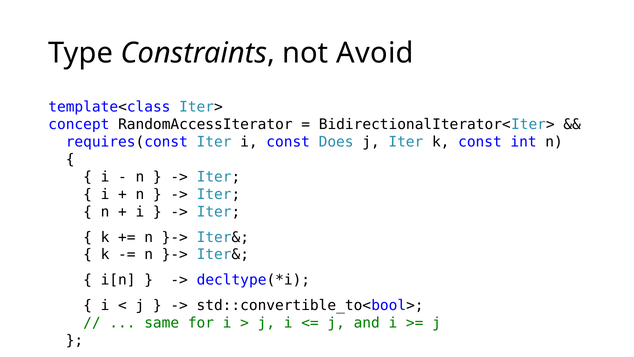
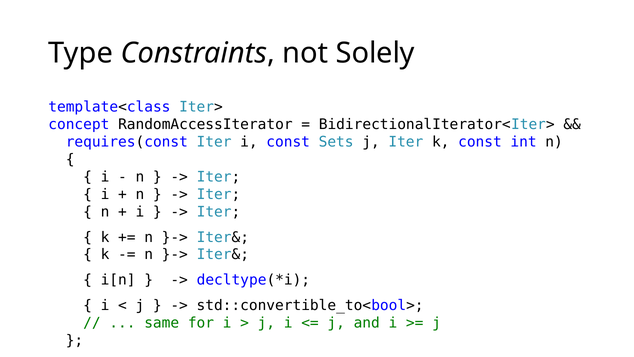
Avoid: Avoid -> Solely (375, 53)
Does: Does -> Sets (336, 142)
